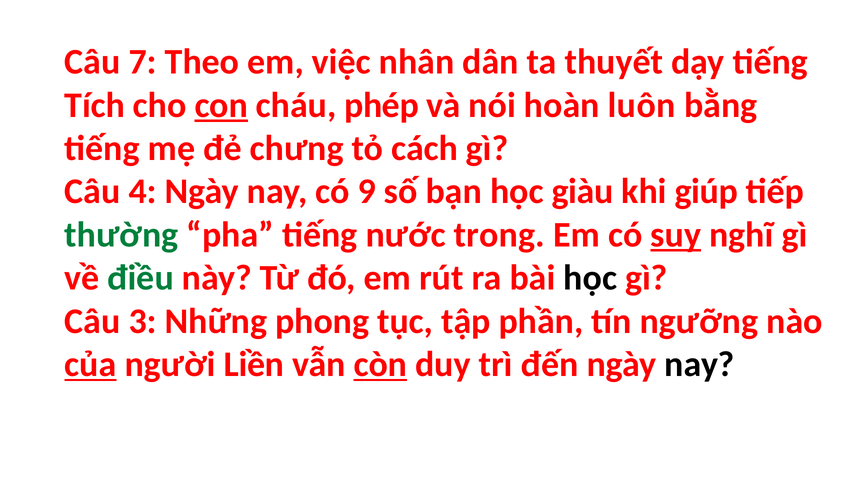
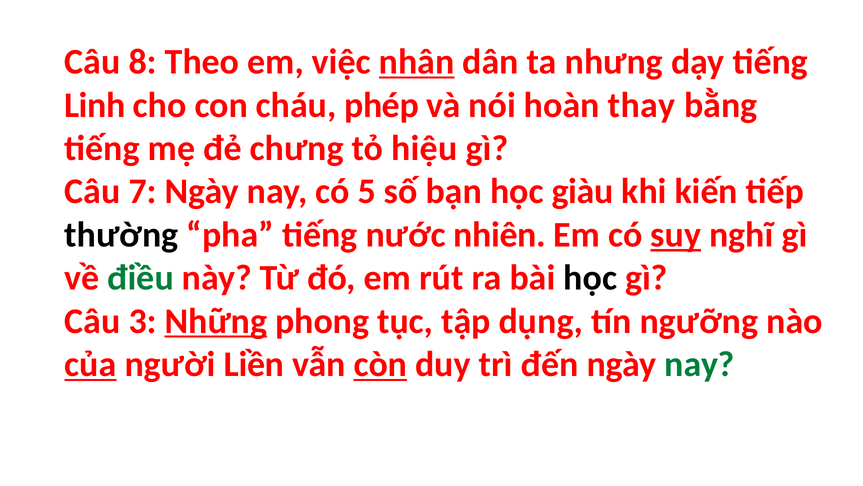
7: 7 -> 8 (143, 62)
nhân underline: none -> present (417, 62)
thuyết: thuyết -> nhưng (614, 62)
Tích: Tích -> Linh (95, 105)
con underline: present -> none (221, 105)
luôn: luôn -> thay (642, 105)
cách: cách -> hiệu (424, 148)
4: 4 -> 7 (143, 191)
9: 9 -> 5 (367, 191)
giúp: giúp -> kiến (706, 191)
thường colour: green -> black (121, 235)
trong: trong -> nhiên (500, 235)
Những underline: none -> present (216, 321)
phần: phần -> dụng (541, 321)
nay colour: black -> green (700, 364)
